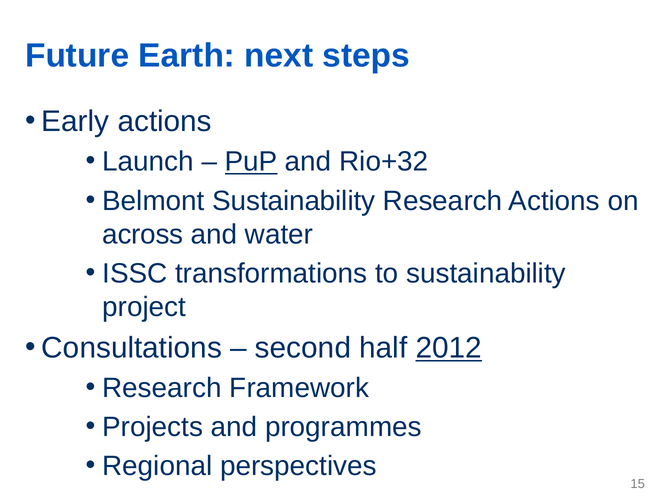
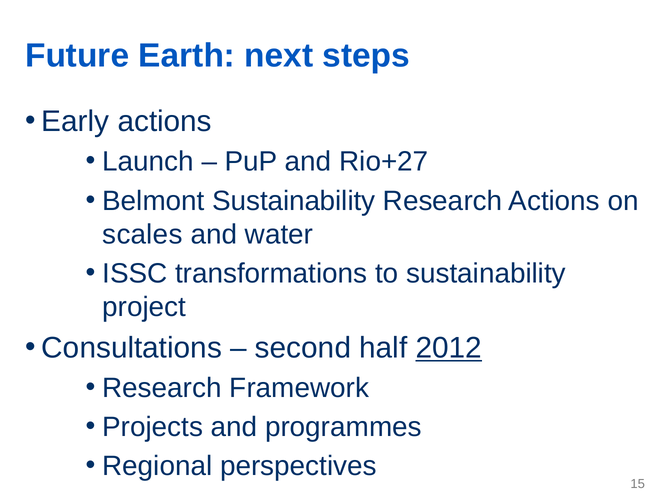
PuP underline: present -> none (251, 162)
Rio+32: Rio+32 -> Rio+27 (384, 162)
across: across -> scales (142, 234)
